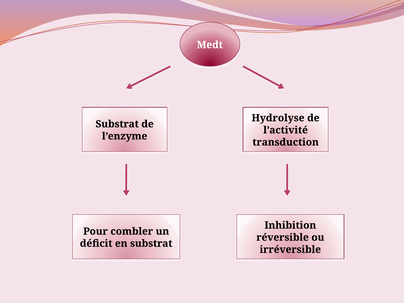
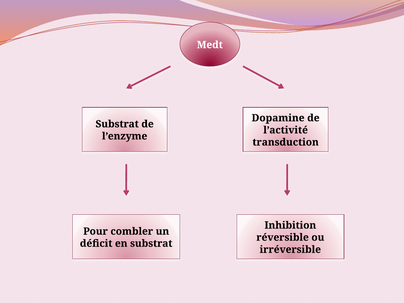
Hydrolyse: Hydrolyse -> Dopamine (278, 118)
